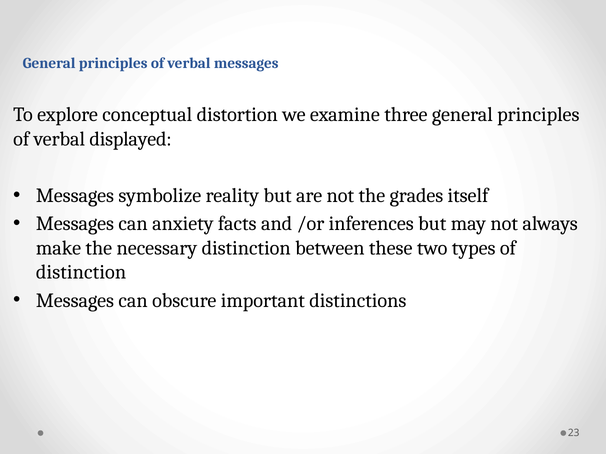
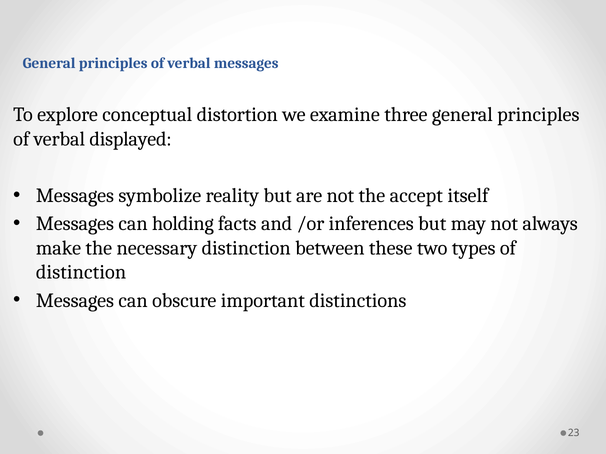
grades: grades -> accept (416, 196)
anxiety: anxiety -> holding (183, 224)
